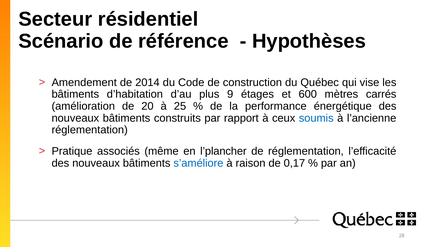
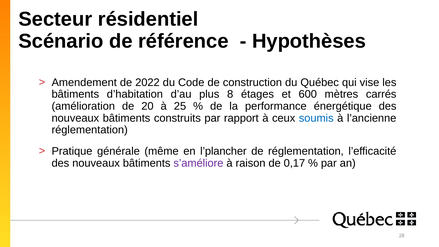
2014: 2014 -> 2022 (147, 82)
9: 9 -> 8 (230, 94)
associés: associés -> générale (118, 151)
s’améliore colour: blue -> purple (198, 163)
